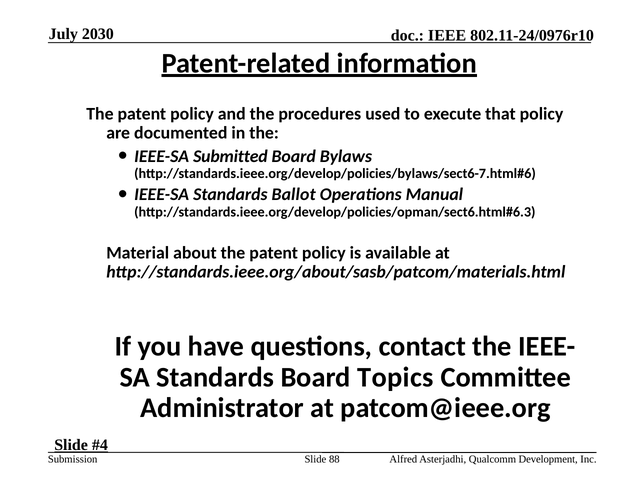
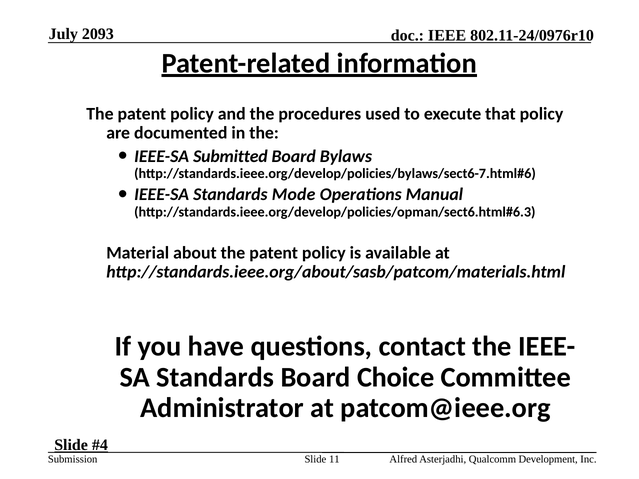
2030: 2030 -> 2093 (98, 34)
Ballot: Ballot -> Mode (294, 195)
Topics: Topics -> Choice (396, 377)
88: 88 -> 11 (334, 460)
